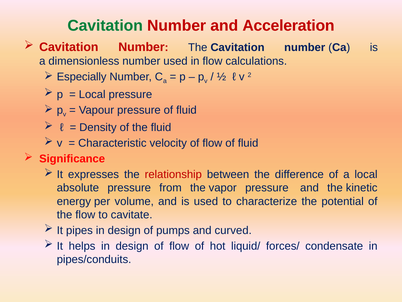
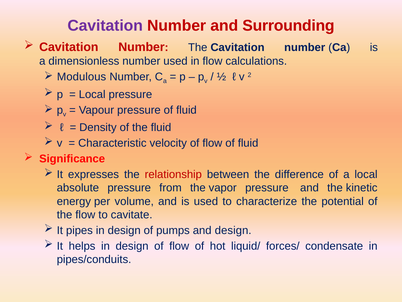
Cavitation colour: green -> purple (105, 26)
Acceleration: Acceleration -> Surrounding (288, 26)
Especially: Especially -> Modulous (82, 77)
and curved: curved -> design (233, 230)
